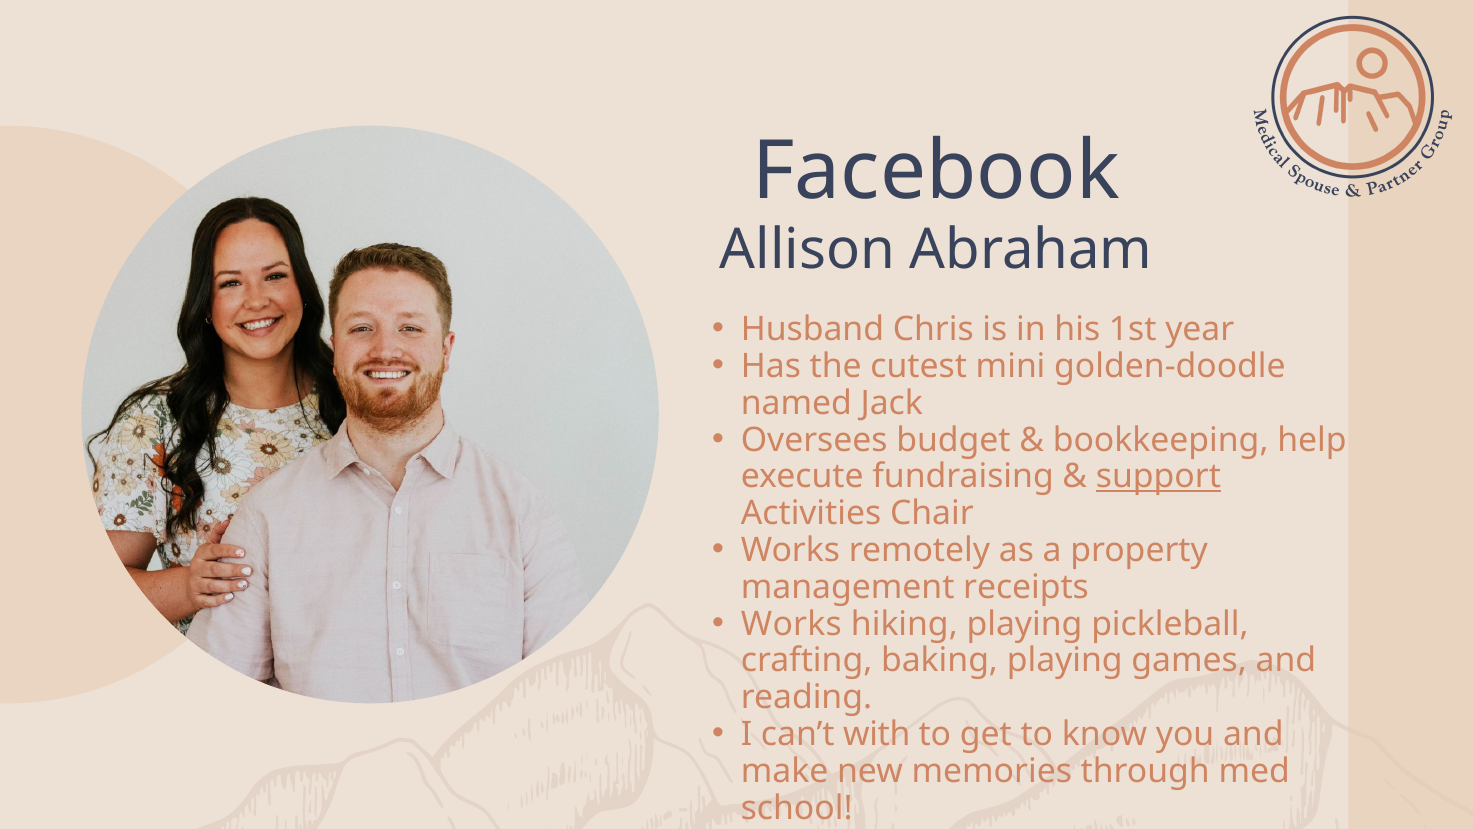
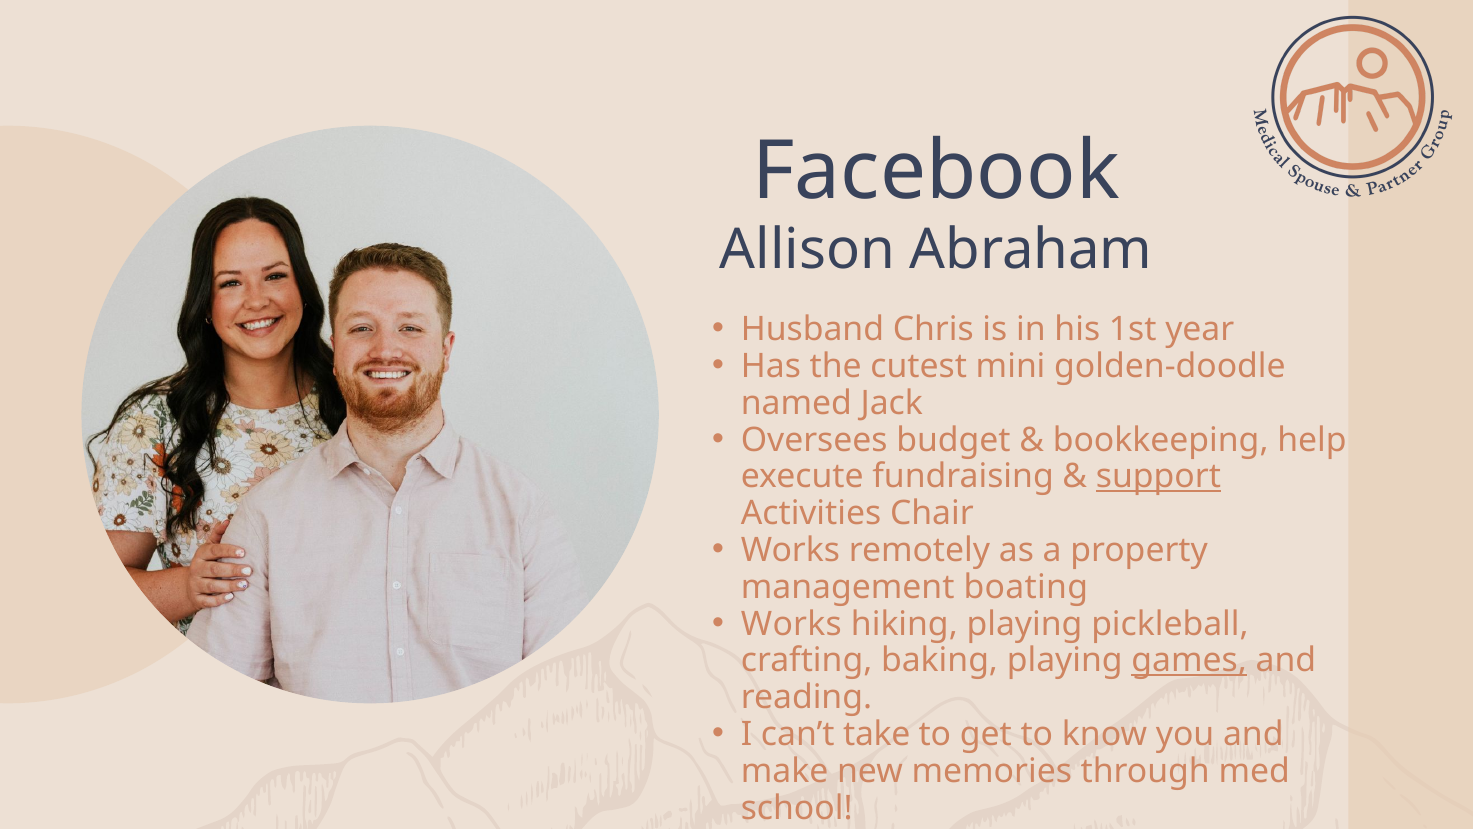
receipts: receipts -> boating (1026, 587)
games underline: none -> present (1189, 660)
with: with -> take (877, 734)
